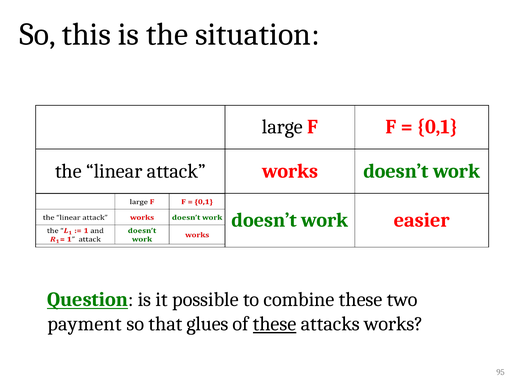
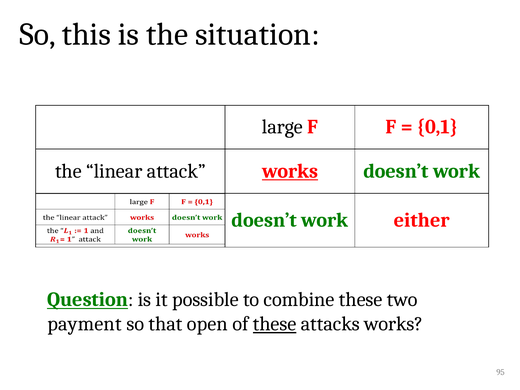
works underline: none -> present (290, 171)
easier: easier -> either (422, 220)
glues: glues -> open (207, 324)
